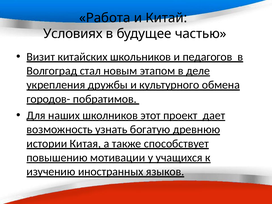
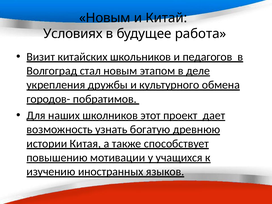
Работа: Работа -> Новым (105, 18)
частью: частью -> работа (201, 34)
